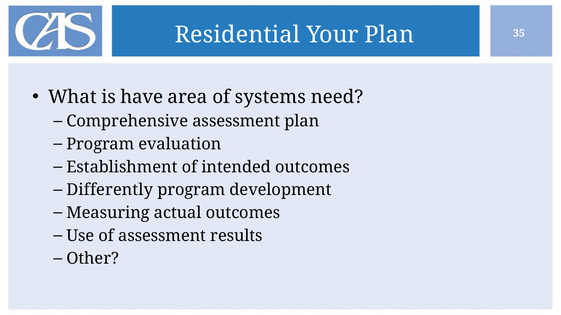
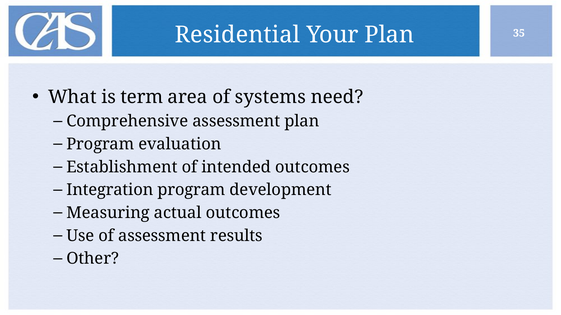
have: have -> term (142, 97)
Differently: Differently -> Integration (110, 190)
